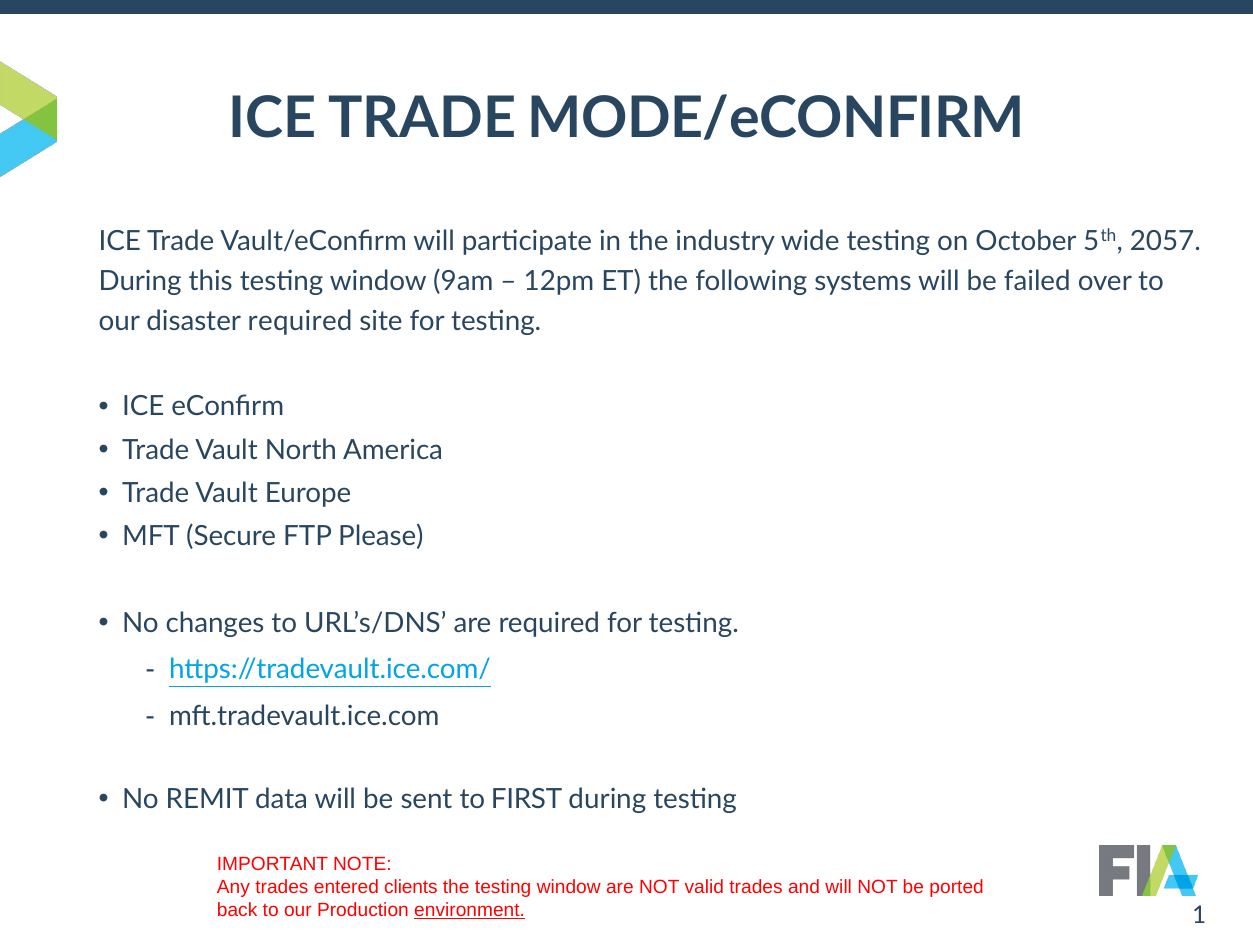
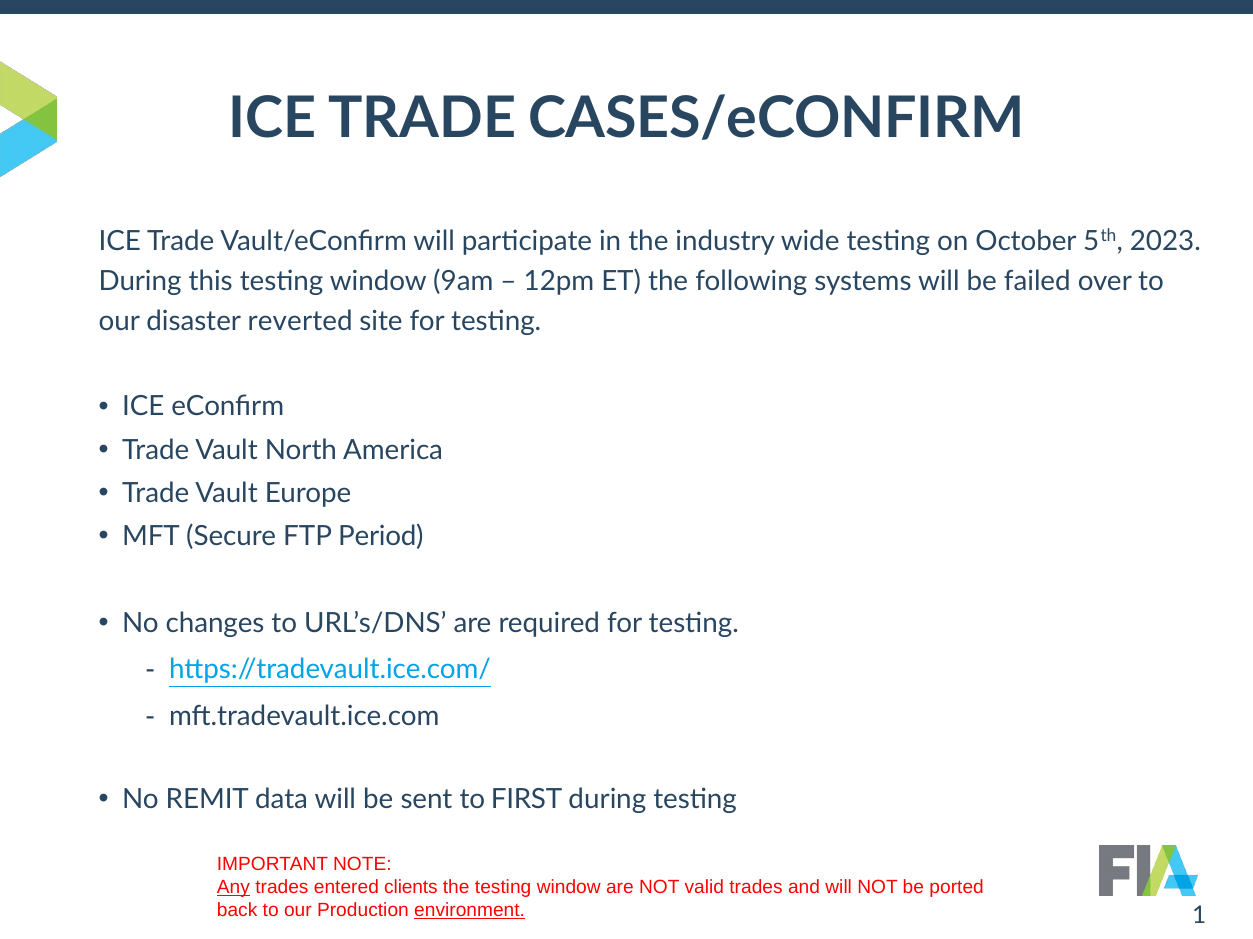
MODE/eCONFIRM: MODE/eCONFIRM -> CASES/eCONFIRM (776, 118)
2057: 2057 -> 2023 (1165, 241)
disaster required: required -> reverted (300, 321)
Please: Please -> Period (381, 536)
Any underline: none -> present (233, 888)
